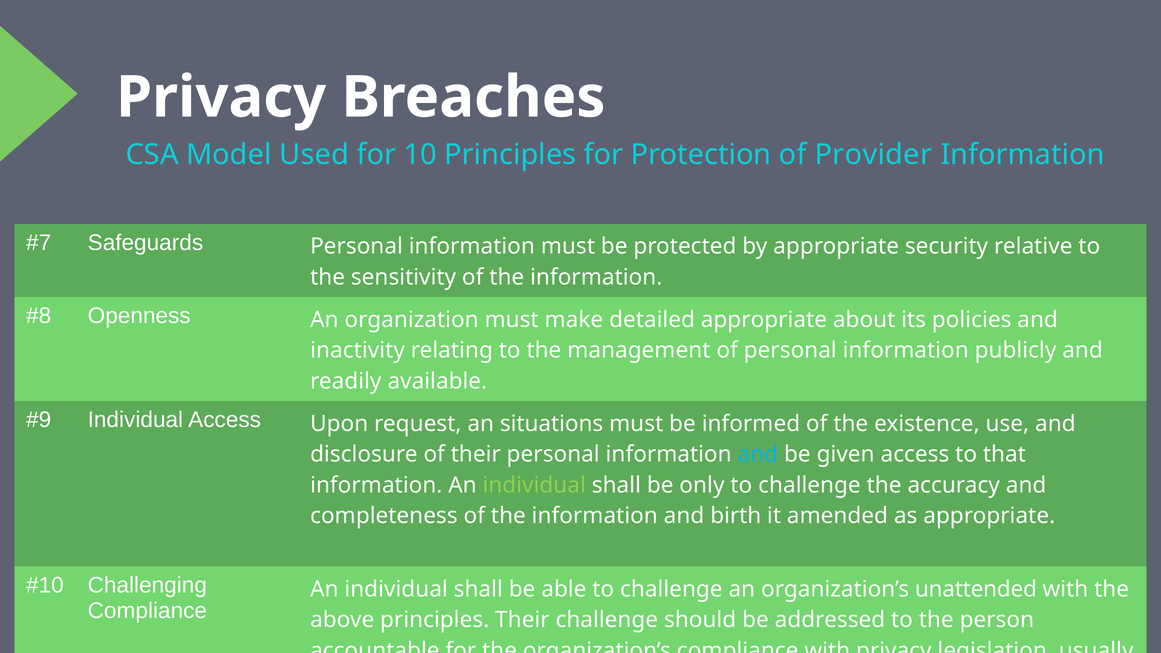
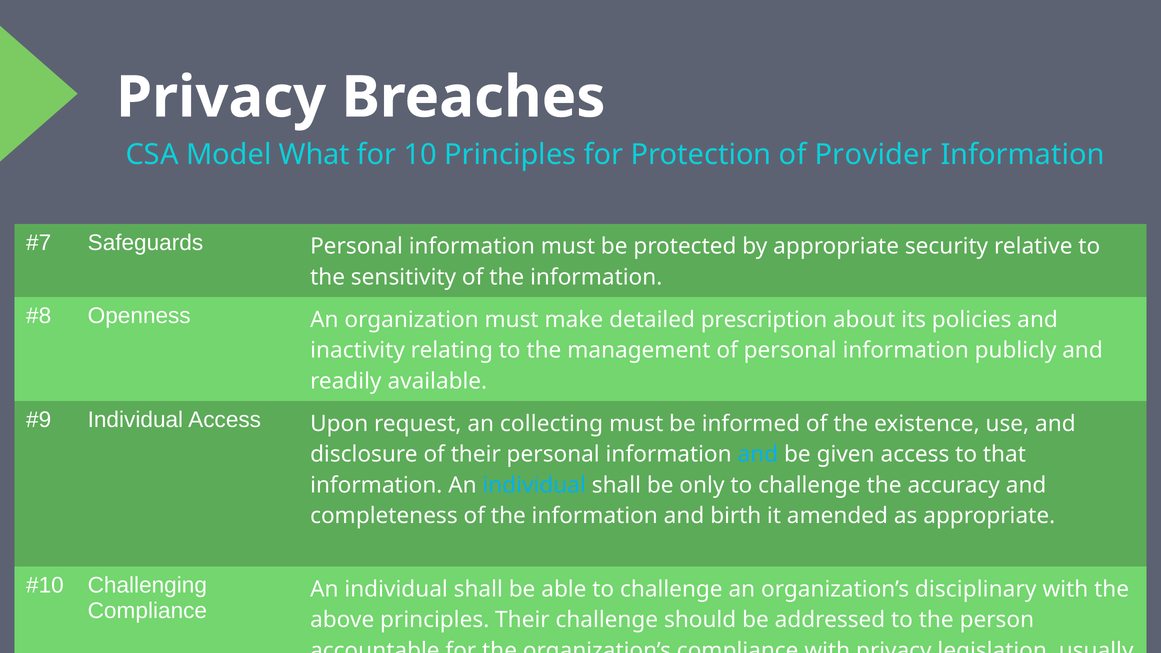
Used: Used -> What (314, 154)
detailed appropriate: appropriate -> prescription (764, 320)
situations: situations -> collecting (551, 424)
individual colour: light green -> light blue (534, 485)
unattended: unattended -> disciplinary (976, 589)
